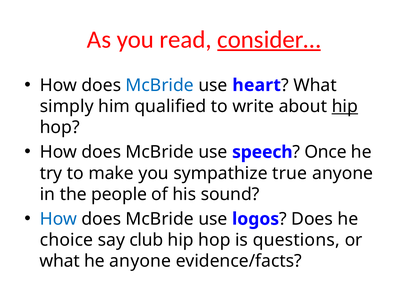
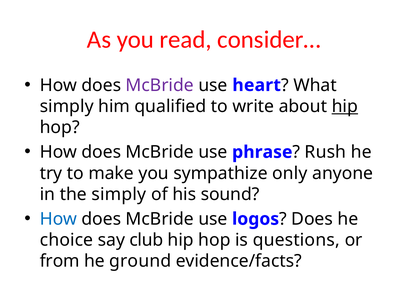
consider… underline: present -> none (269, 39)
McBride colour: blue -> purple (160, 85)
speech: speech -> phrase (262, 152)
Once: Once -> Rush (325, 152)
true: true -> only (290, 173)
the people: people -> simply (119, 194)
what: what -> from (60, 261)
he anyone: anyone -> ground (140, 261)
